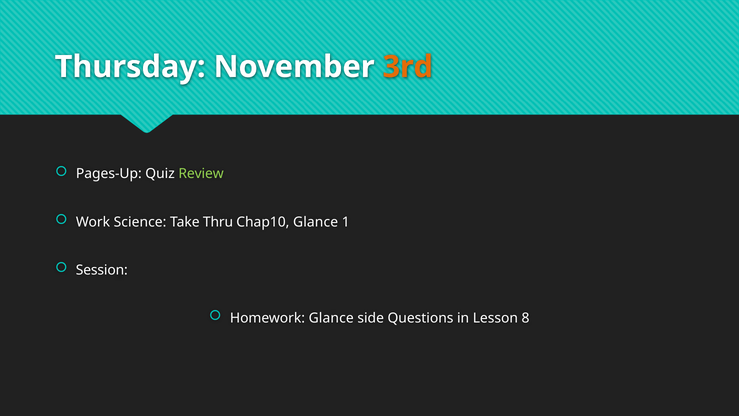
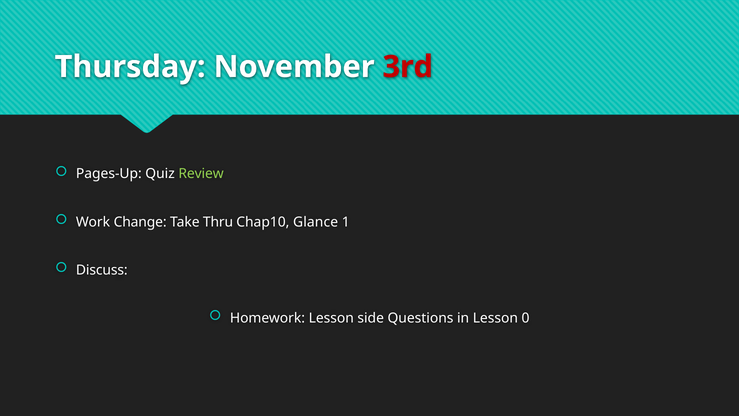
3rd colour: orange -> red (408, 67)
Science: Science -> Change (140, 222)
Session: Session -> Discuss (102, 270)
Homework Glance: Glance -> Lesson (331, 318)
8: 8 -> 0 (526, 318)
